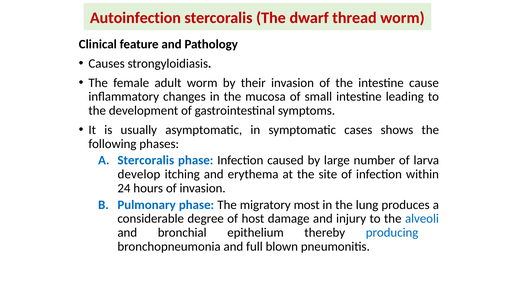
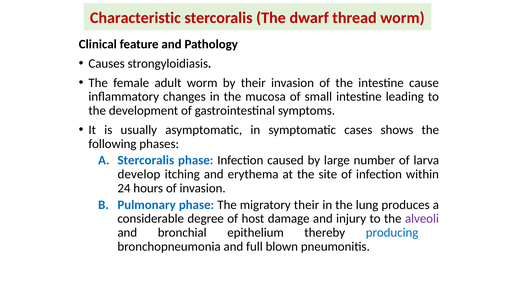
Autoinfection: Autoinfection -> Characteristic (135, 18)
migratory most: most -> their (307, 205)
alveoli colour: blue -> purple (422, 218)
